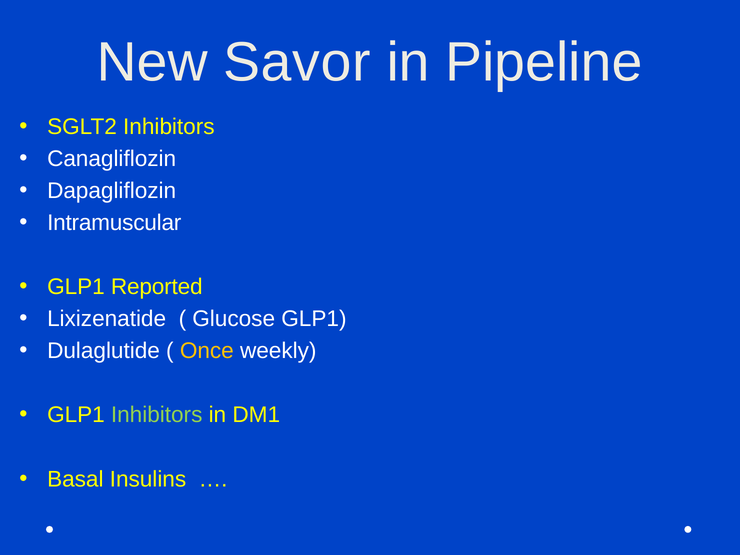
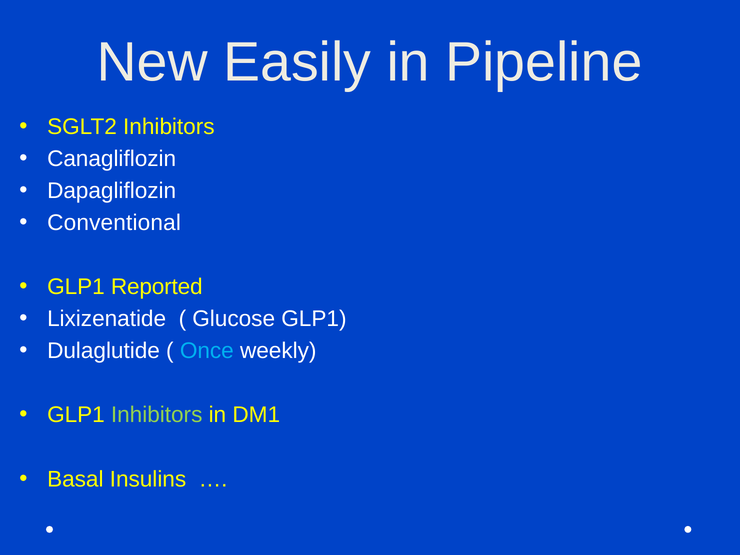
Savor: Savor -> Easily (297, 63)
Intramuscular: Intramuscular -> Conventional (114, 223)
Once colour: yellow -> light blue (207, 351)
